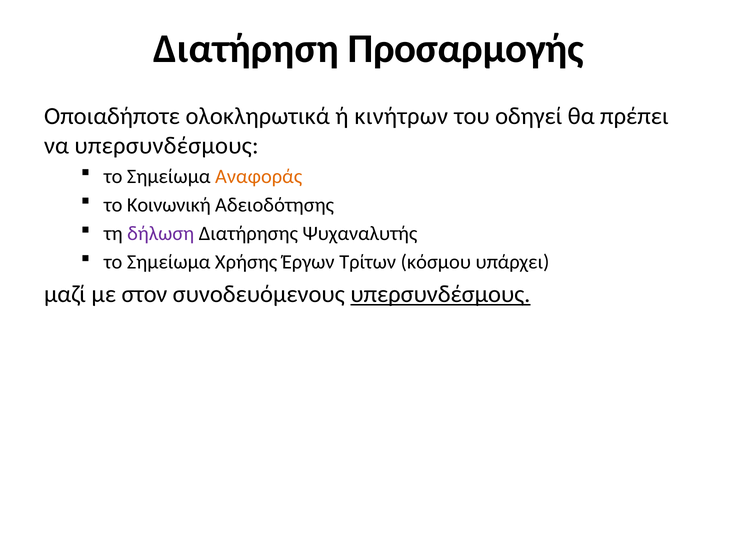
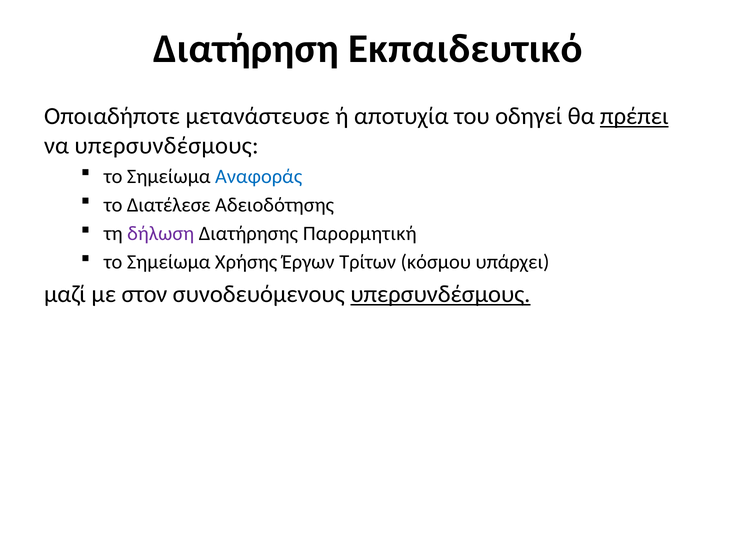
Προσαρμογής: Προσαρμογής -> Εκπαιδευτικό (465, 49)
ολοκληρωτικά: ολοκληρωτικά -> μετανάστευσε (258, 116)
κινήτρων: κινήτρων -> αποτυχία (401, 116)
πρέπει underline: none -> present (634, 116)
Αναφοράς colour: orange -> blue (259, 176)
Κοινωνική: Κοινωνική -> Διατέλεσε (169, 205)
Ψυχαναλυτής: Ψυχαναλυτής -> Παρορμητική (360, 234)
